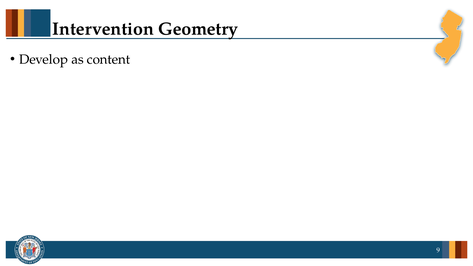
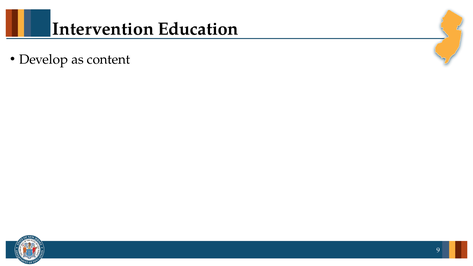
Geometry: Geometry -> Education (198, 29)
